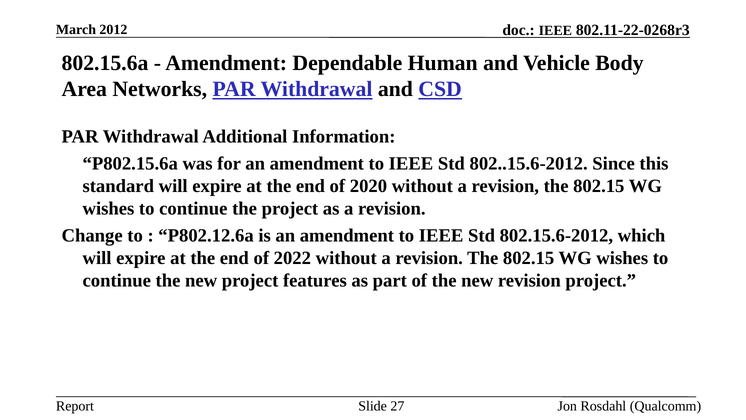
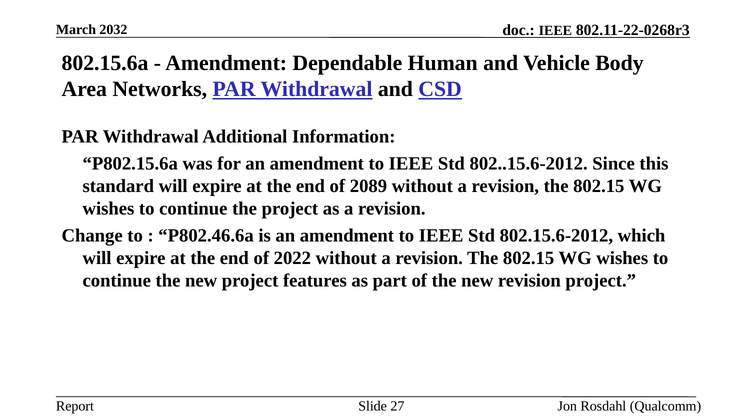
2012: 2012 -> 2032 (113, 30)
2020: 2020 -> 2089 (368, 186)
P802.12.6a: P802.12.6a -> P802.46.6a (206, 235)
